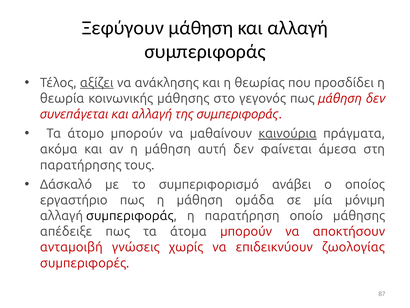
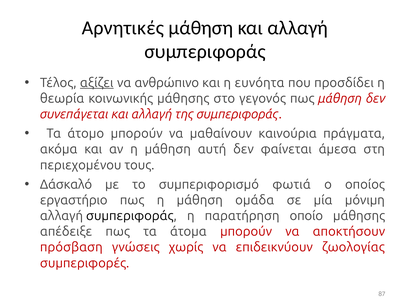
Ξεφύγουν: Ξεφύγουν -> Αρνητικές (123, 28)
ανάκλησης: ανάκλησης -> ανθρώπινο (167, 83)
θεωρίας: θεωρίας -> ευνόητα (260, 83)
καινούρια underline: present -> none (288, 133)
παρατήρησης: παρατήρησης -> περιεχομένου (81, 165)
ανάβει: ανάβει -> φωτιά (292, 184)
ανταμοιβή: ανταμοιβή -> πρόσβαση (71, 247)
